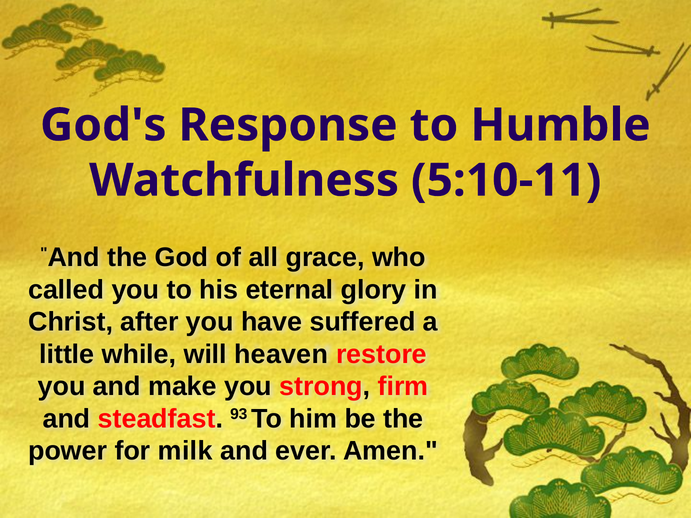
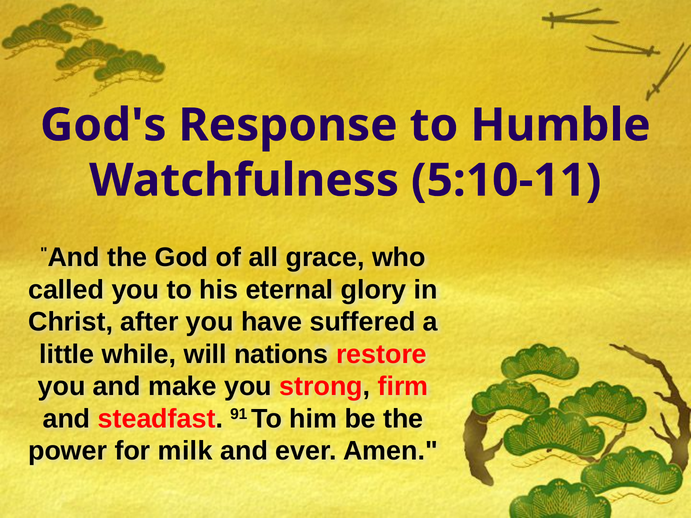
heaven: heaven -> nations (281, 354)
93: 93 -> 91 (239, 415)
